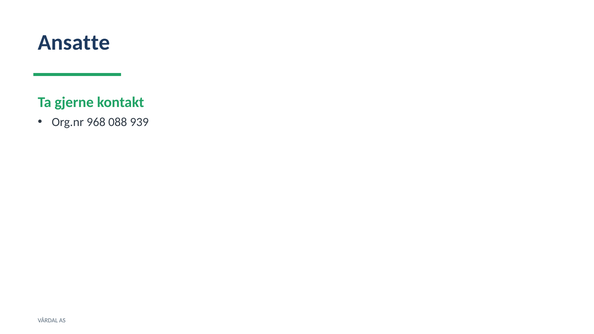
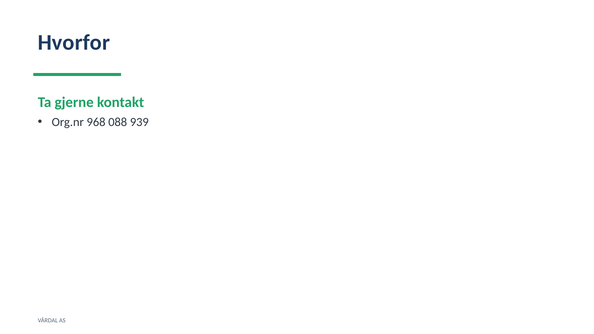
Ansatte: Ansatte -> Hvorfor (74, 42)
